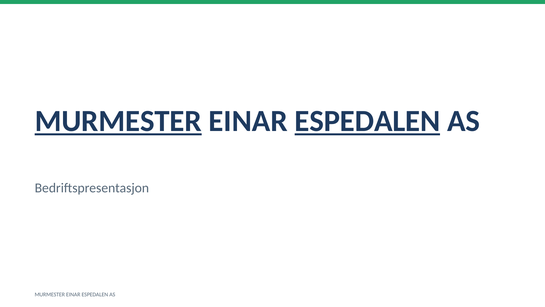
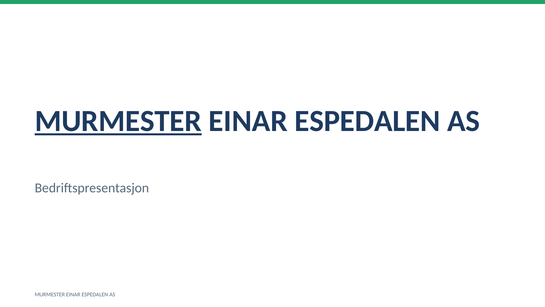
ESPEDALEN underline: present -> none (367, 121)
